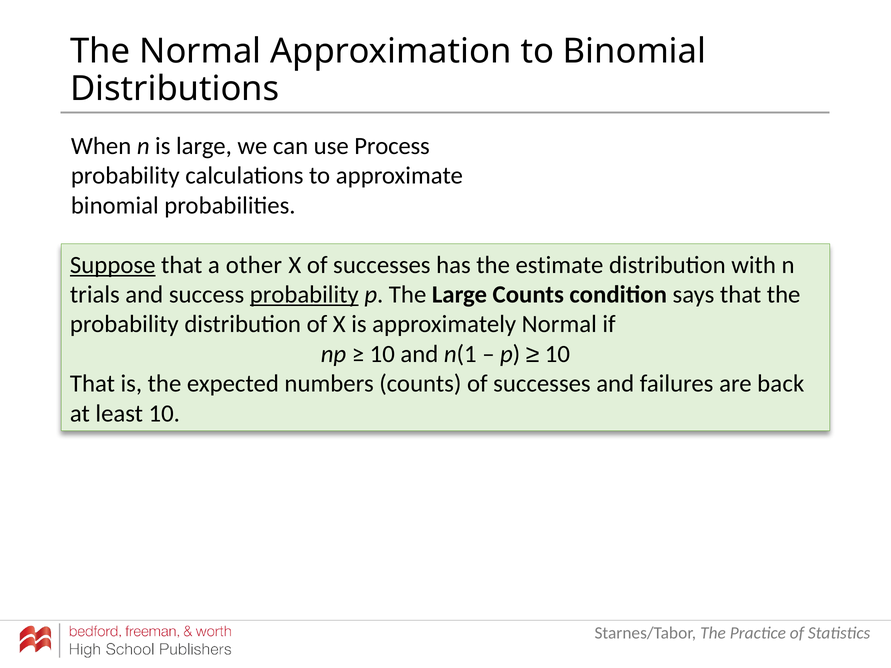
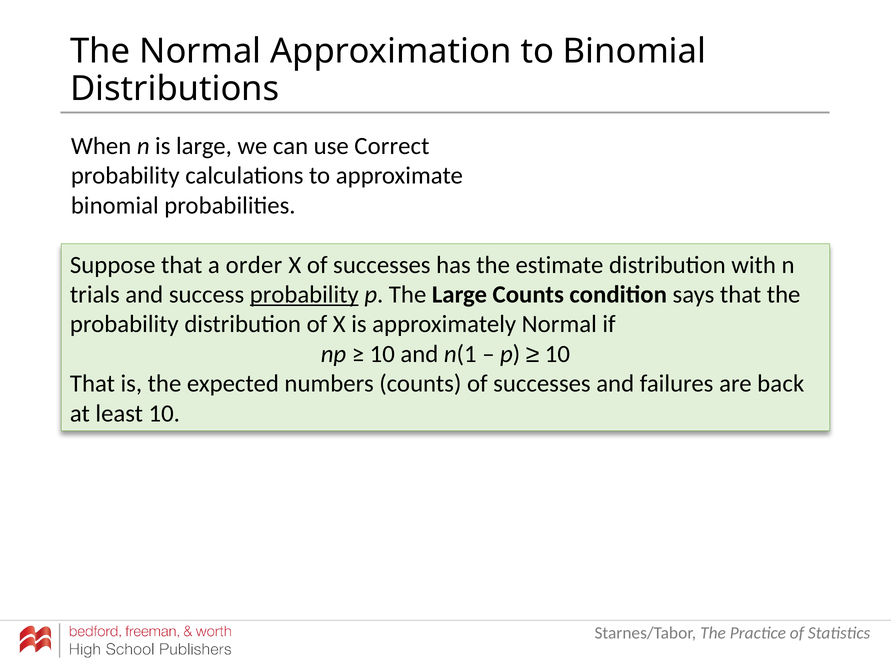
Process: Process -> Correct (392, 146)
Suppose underline: present -> none (113, 265)
other: other -> order (254, 265)
